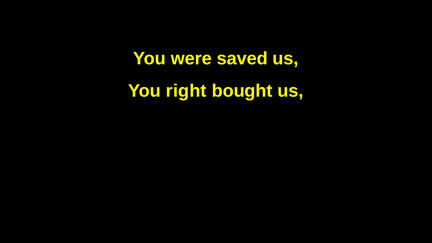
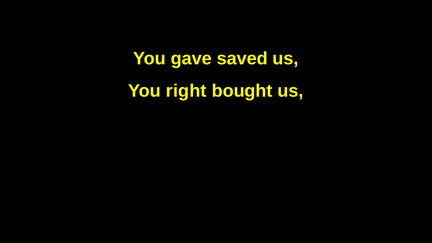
were: were -> gave (191, 58)
